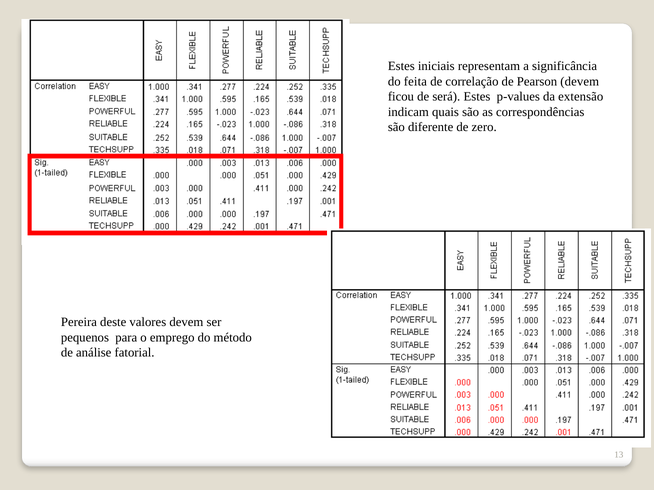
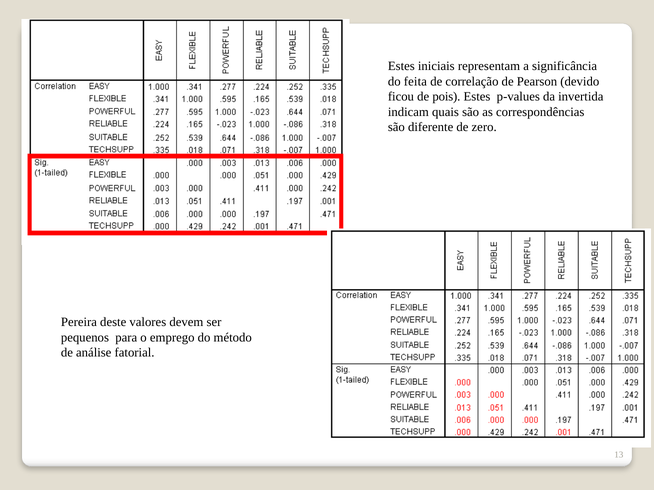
Pearson devem: devem -> devido (580, 82)
será: será -> pois (446, 97)
extensão: extensão -> invertida (581, 97)
